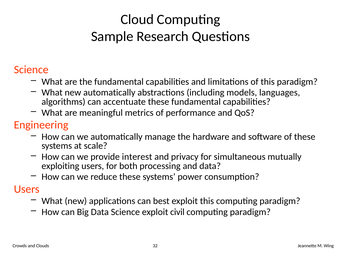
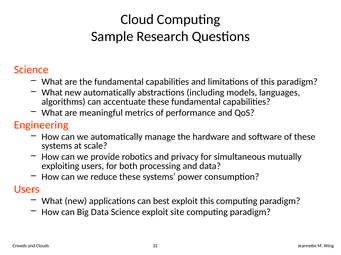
interest: interest -> robotics (137, 157)
civil: civil -> site (177, 213)
